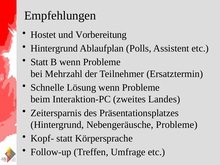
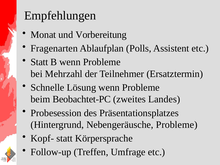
Hostet: Hostet -> Monat (43, 35)
Hintergrund: Hintergrund -> Fragenarten (54, 48)
Interaktion-PC: Interaktion-PC -> Beobachtet-PC (82, 99)
Zeitersparnis: Zeitersparnis -> Probesession (56, 113)
